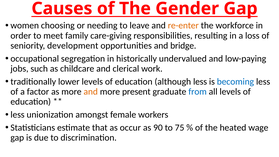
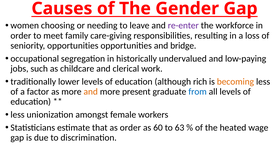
re-enter colour: orange -> purple (183, 26)
seniority development: development -> opportunities (73, 46)
although less: less -> rich (200, 82)
becoming colour: blue -> orange (235, 82)
as occur: occur -> order (130, 128)
90: 90 -> 60 (158, 128)
75: 75 -> 63 (180, 128)
